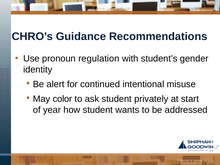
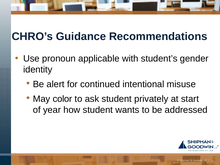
regulation: regulation -> applicable (99, 59)
